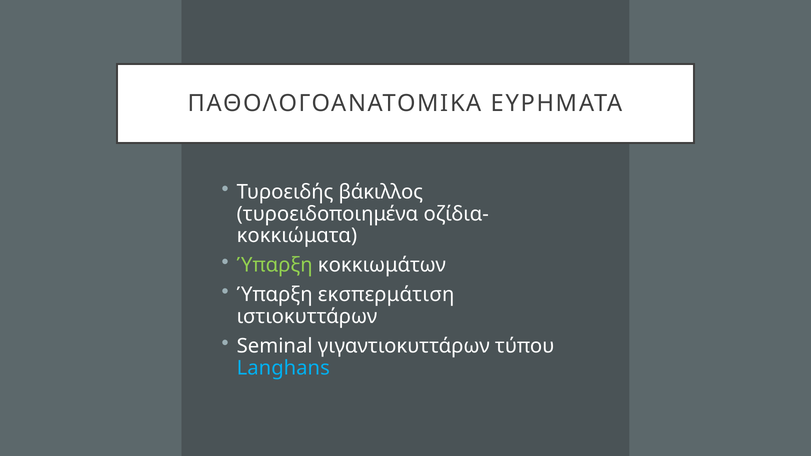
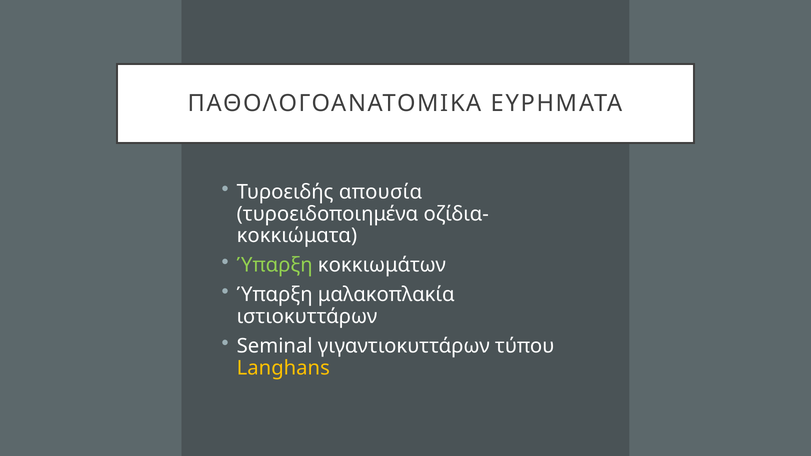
βάκιλλος: βάκιλλος -> απουσία (381, 192)
εκσπερμάτιση: εκσπερμάτιση -> μαλακοπλακία (386, 295)
Langhans colour: light blue -> yellow (283, 368)
